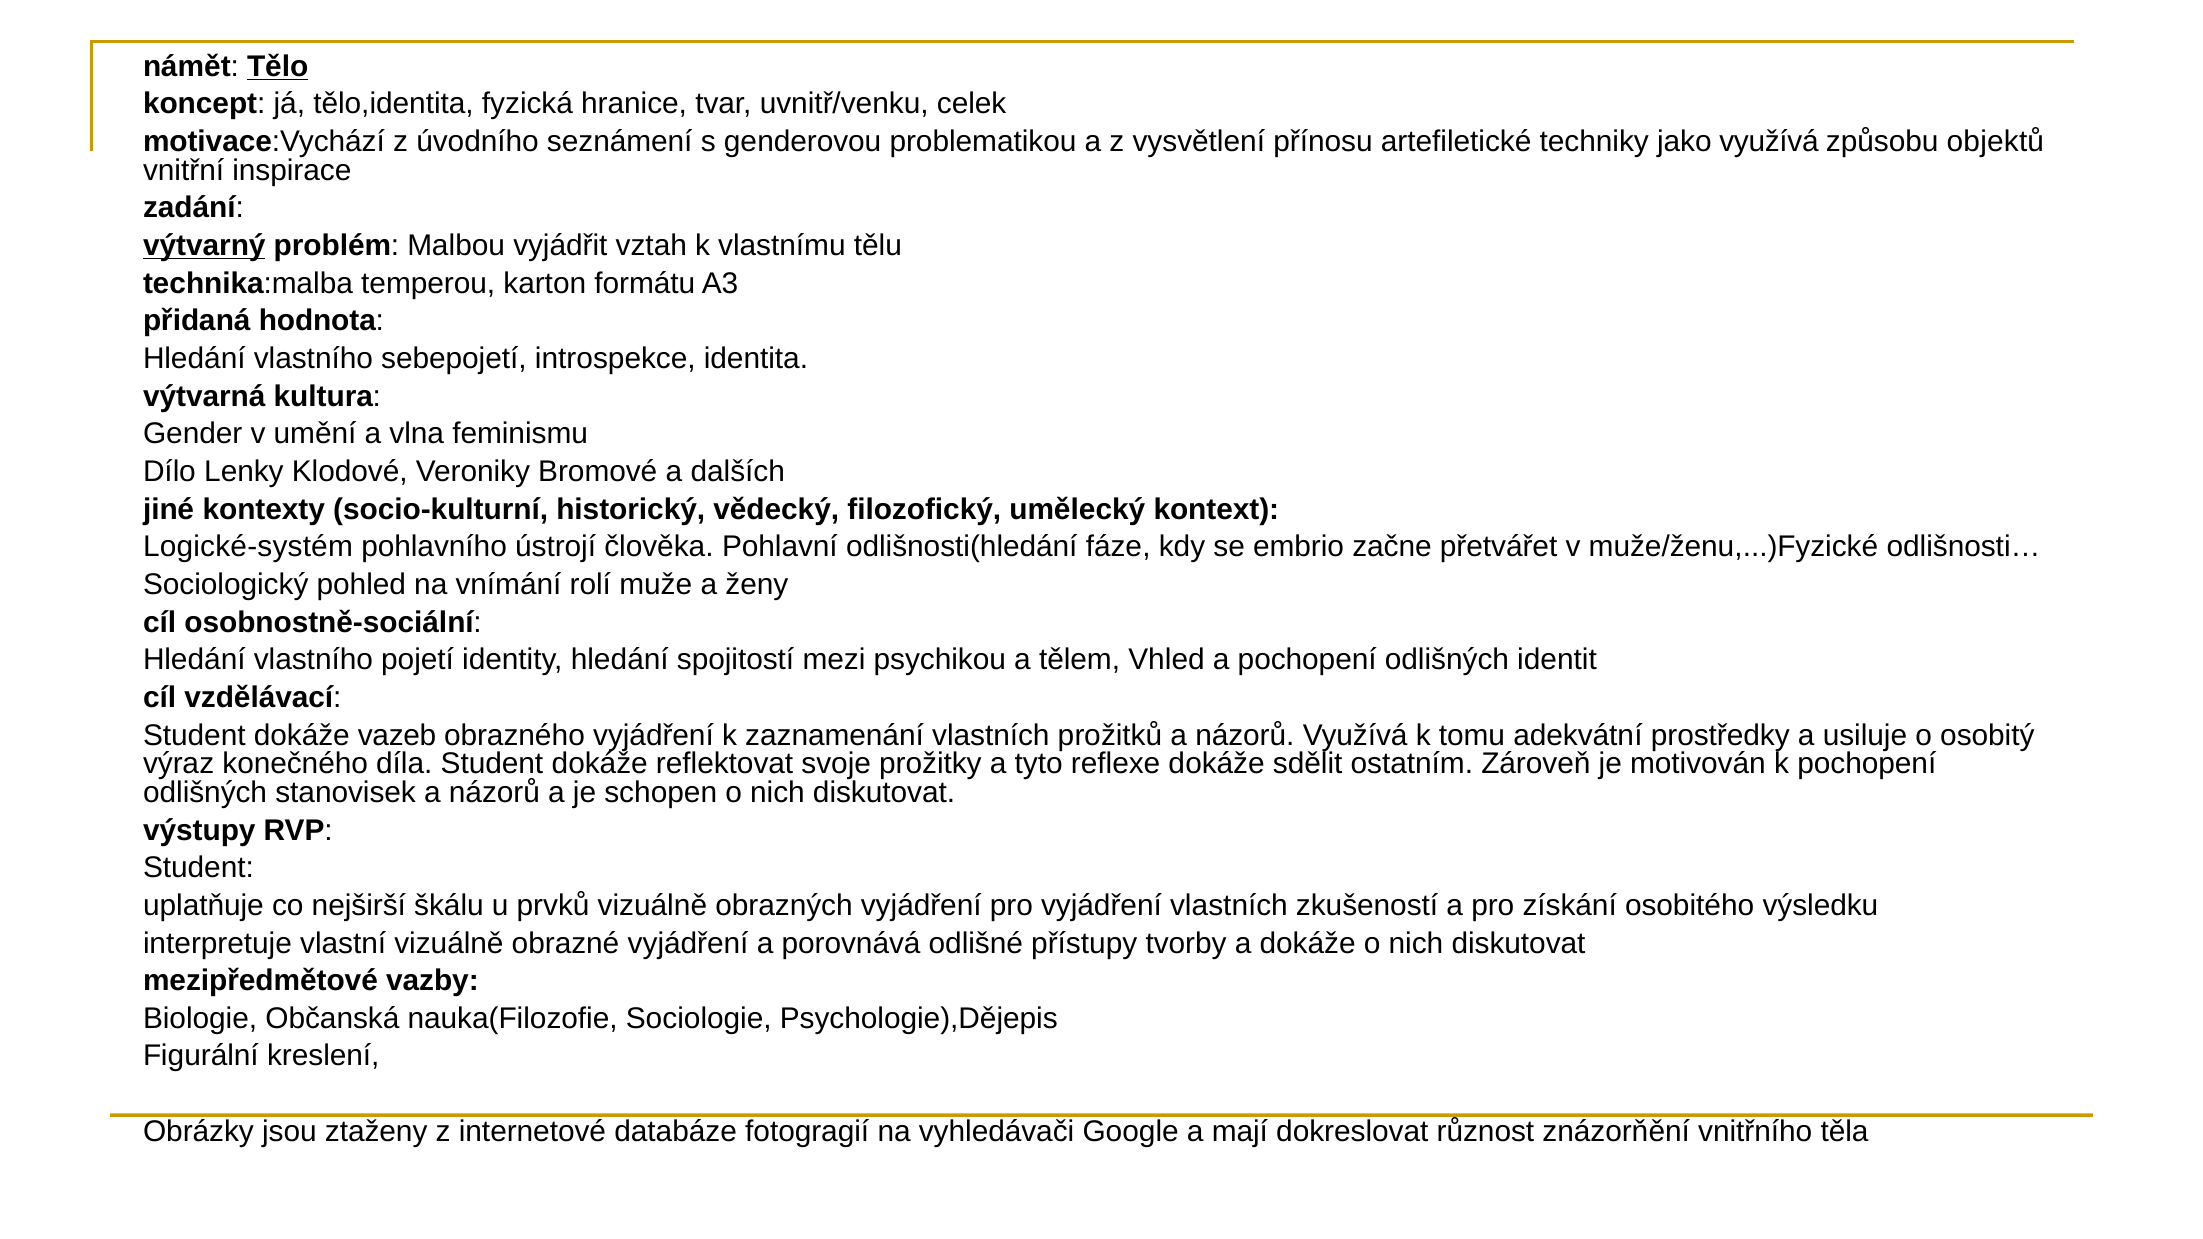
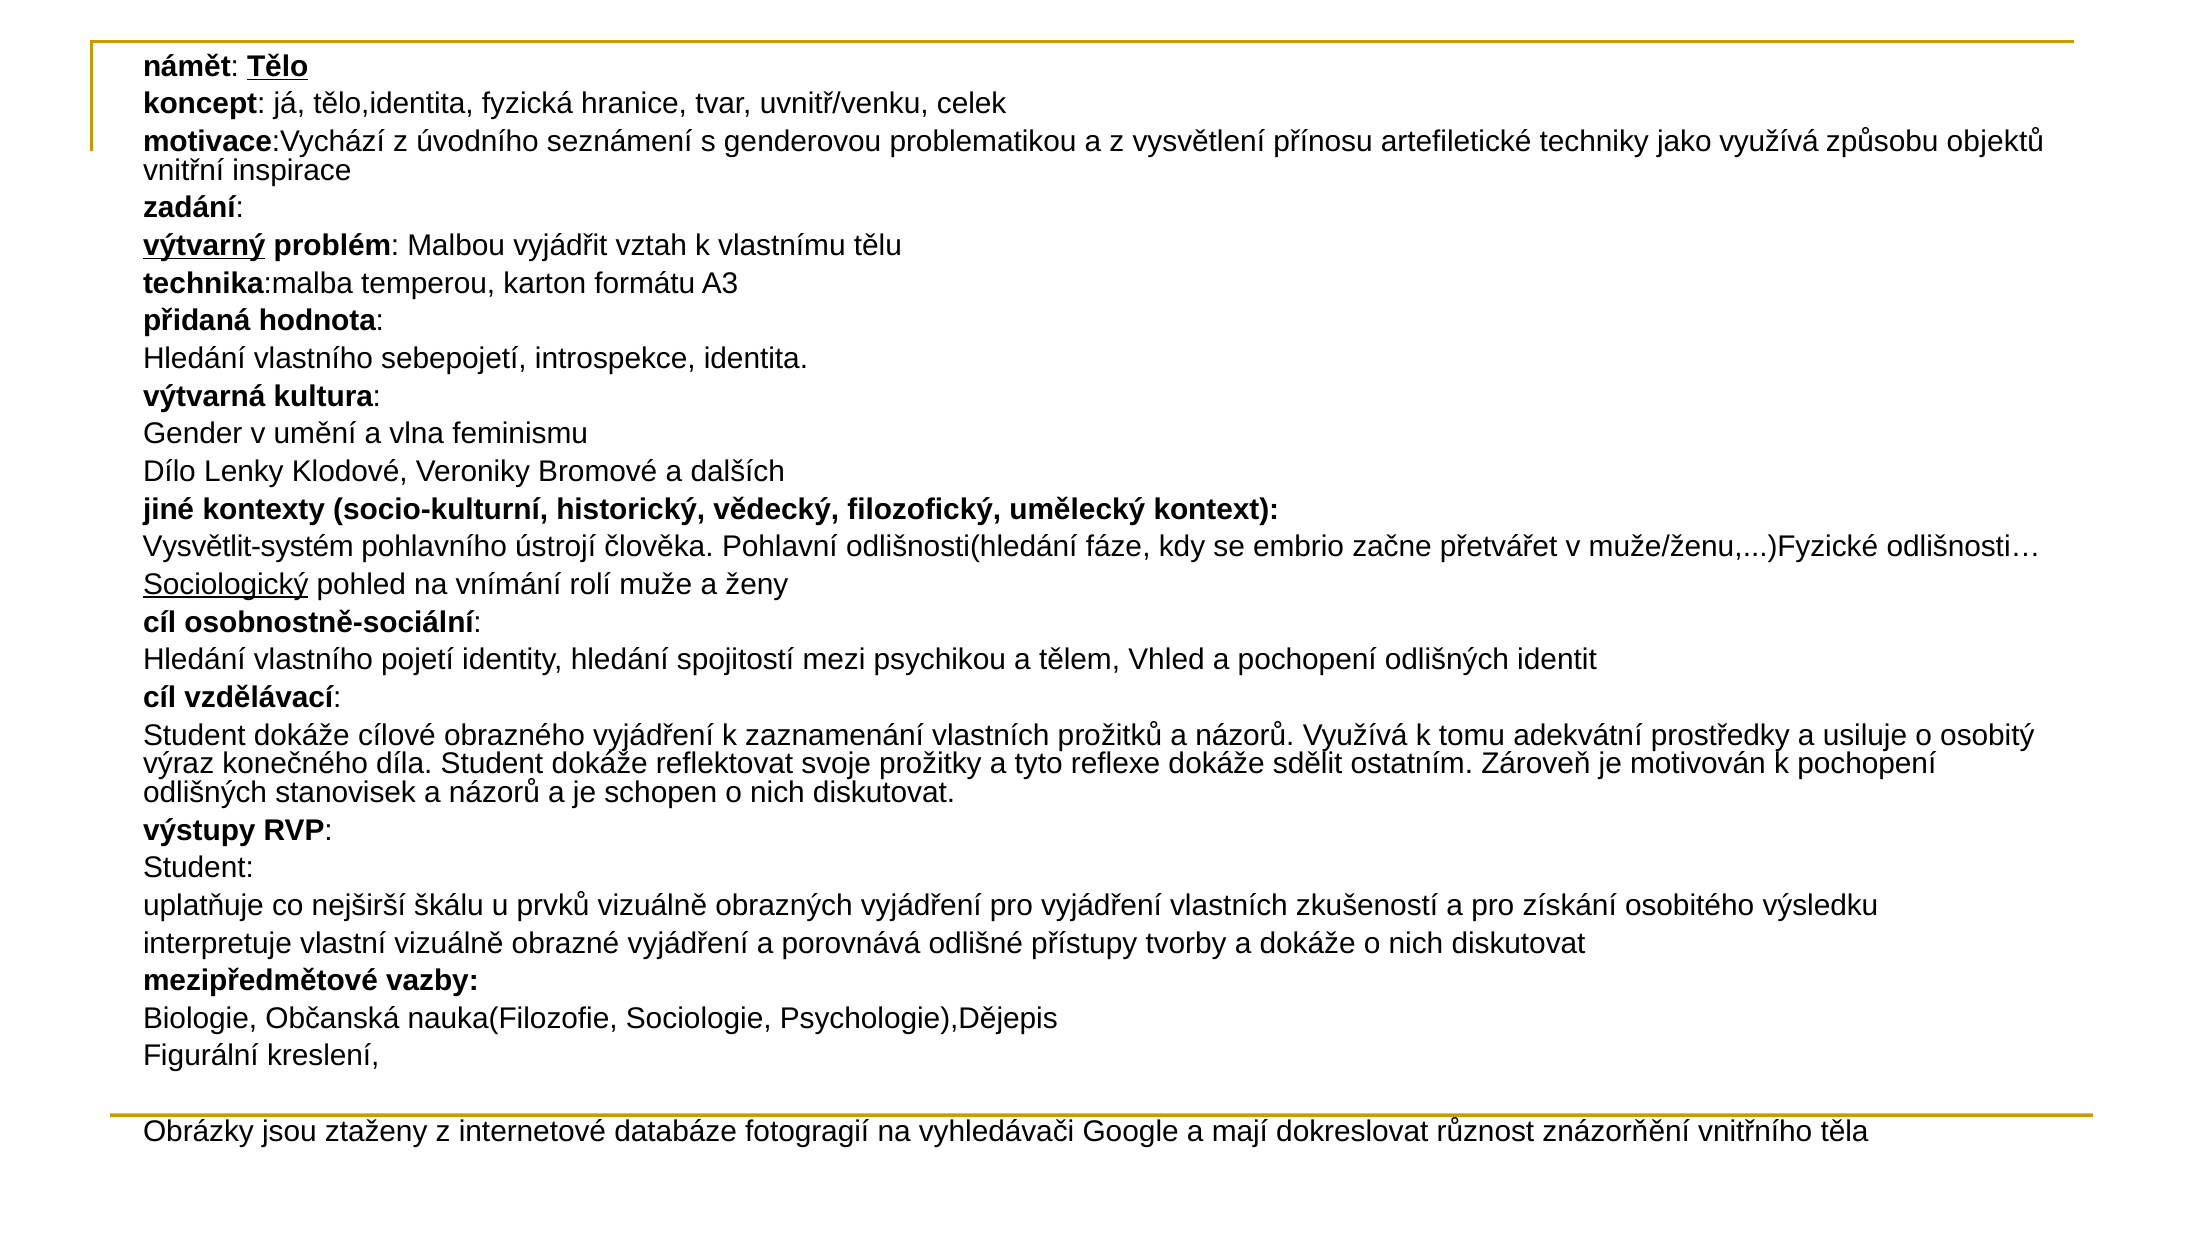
Logické-systém: Logické-systém -> Vysvětlit-systém (248, 547)
Sociologický underline: none -> present (226, 585)
vazeb: vazeb -> cílové (397, 735)
